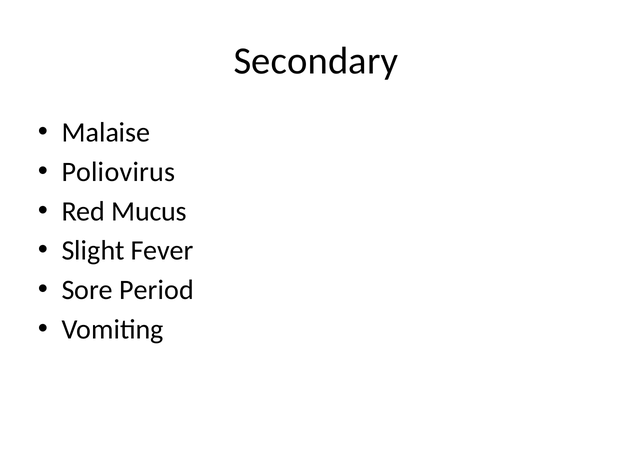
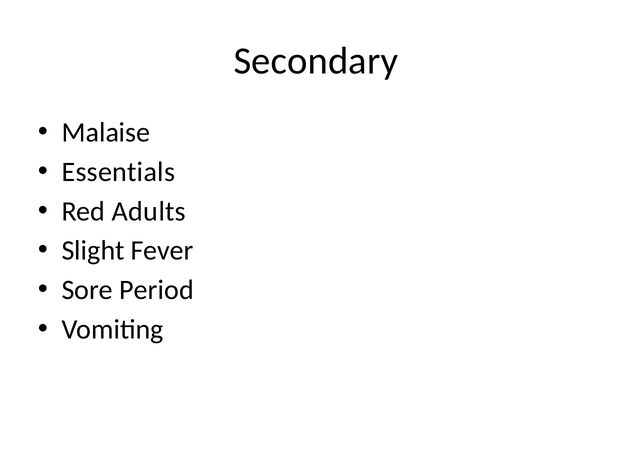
Poliovirus: Poliovirus -> Essentials (118, 172)
Mucus: Mucus -> Adults (149, 211)
